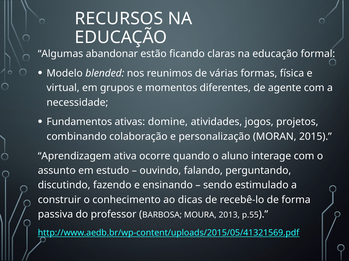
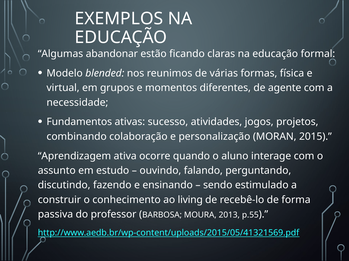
RECURSOS: RECURSOS -> EXEMPLOS (119, 19)
domine: domine -> sucesso (168, 122)
dicas: dicas -> living (190, 200)
